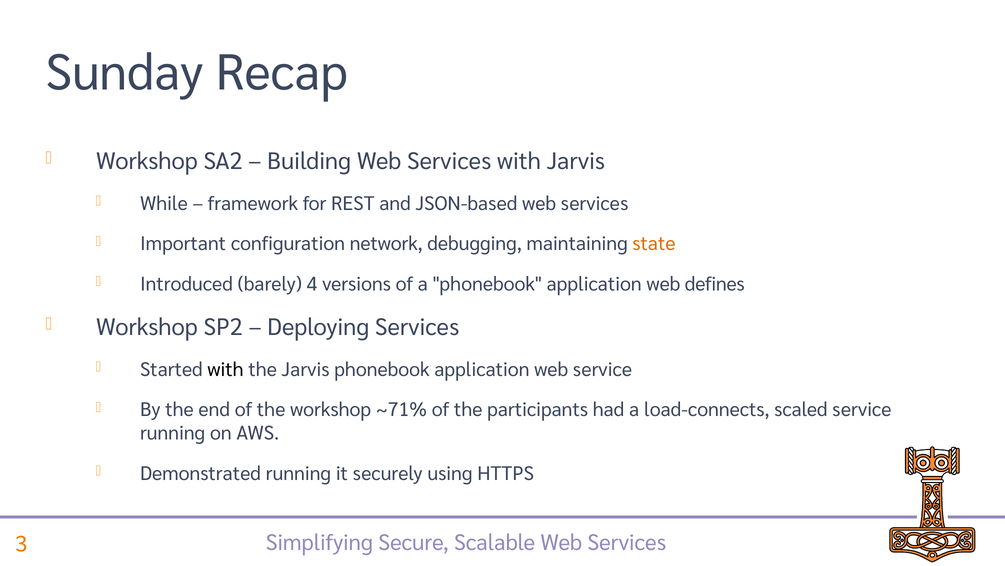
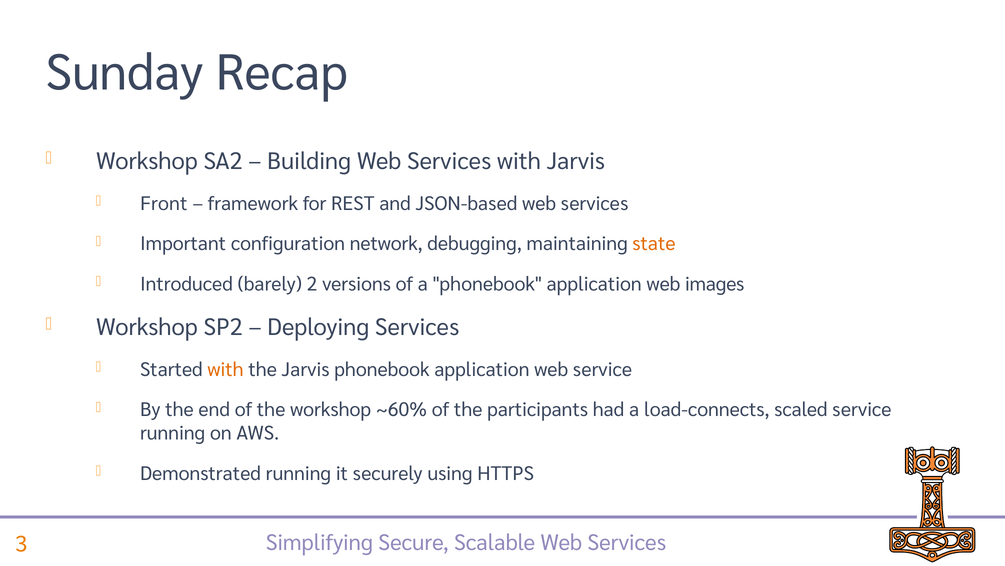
While: While -> Front (164, 203)
4: 4 -> 2 (312, 284)
defines: defines -> images (715, 284)
with colour: black -> orange (226, 369)
~71%: ~71% -> ~60% (401, 410)
